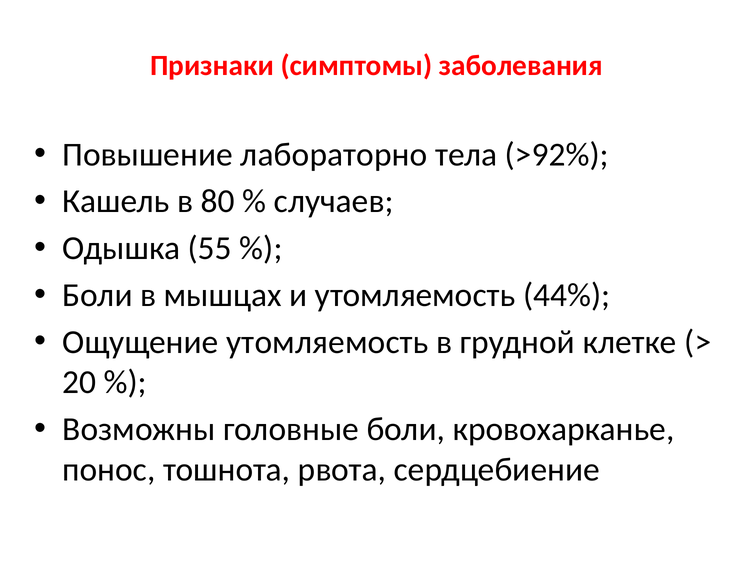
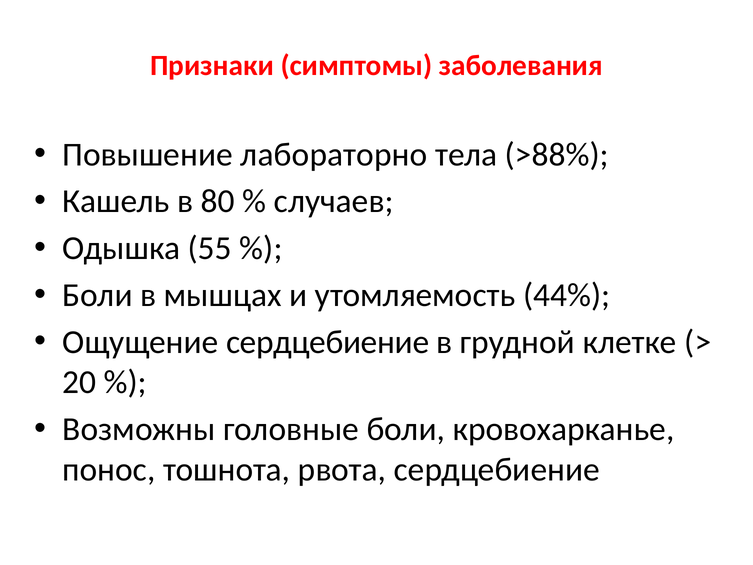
>92%: >92% -> >88% (557, 154)
Ощущение утомляемость: утомляемость -> сердцебиение (328, 342)
